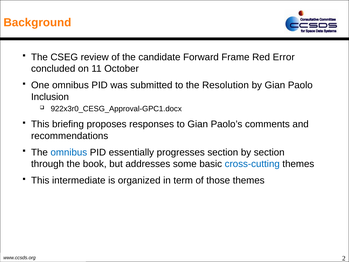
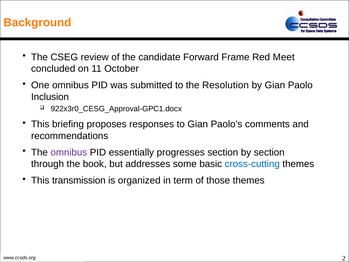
Error: Error -> Meet (284, 57)
omnibus colour: blue -> purple (69, 152)
intermediate: intermediate -> transmission (79, 180)
